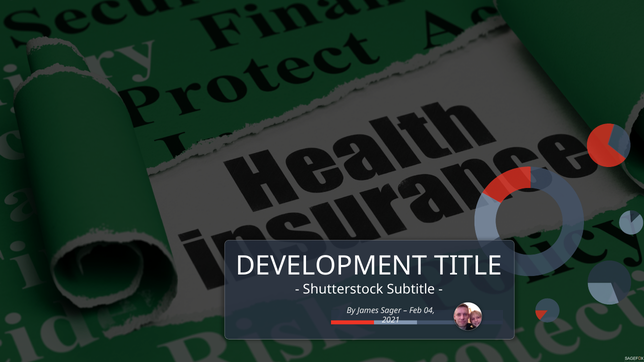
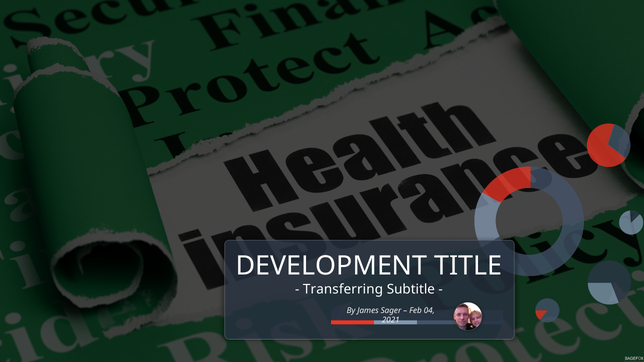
Shutterstock: Shutterstock -> Transferring (343, 289)
